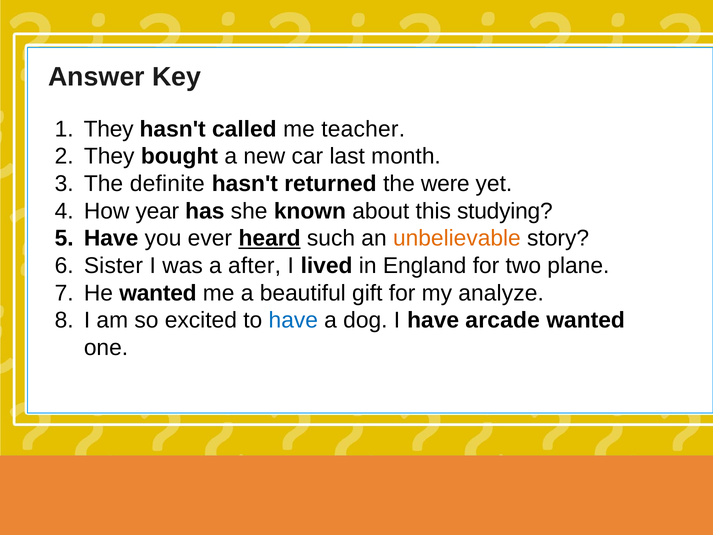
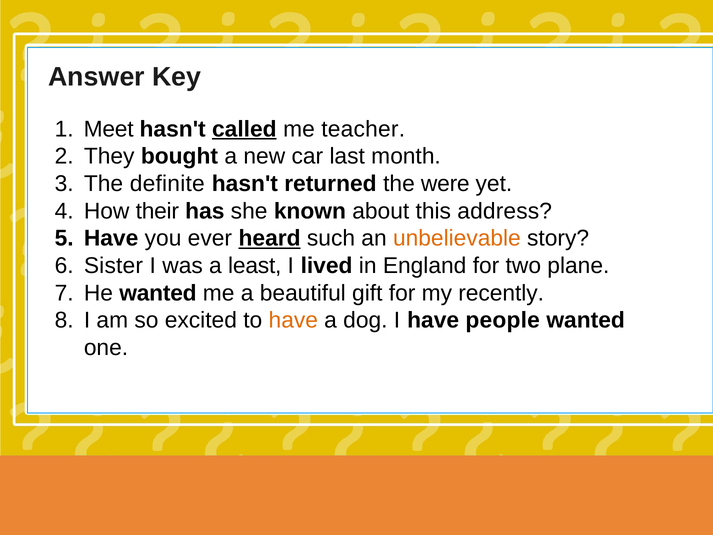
They: They -> Meet (109, 129)
called underline: none -> present (244, 129)
year: year -> their (157, 211)
studying: studying -> address (505, 211)
after: after -> least (255, 266)
analyze: analyze -> recently (501, 293)
have colour: blue -> orange (293, 320)
arcade: arcade -> people (503, 320)
